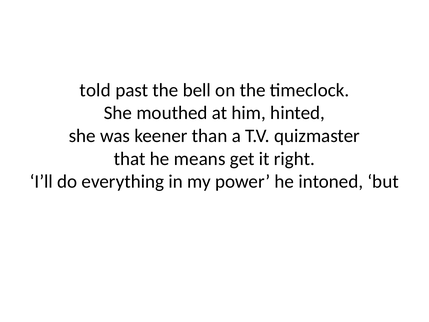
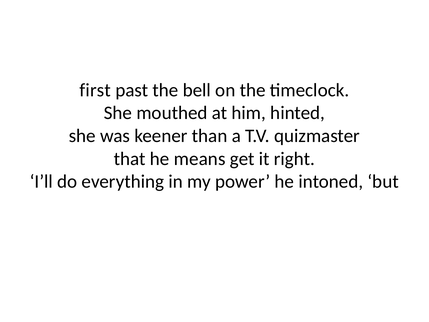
told: told -> first (95, 90)
